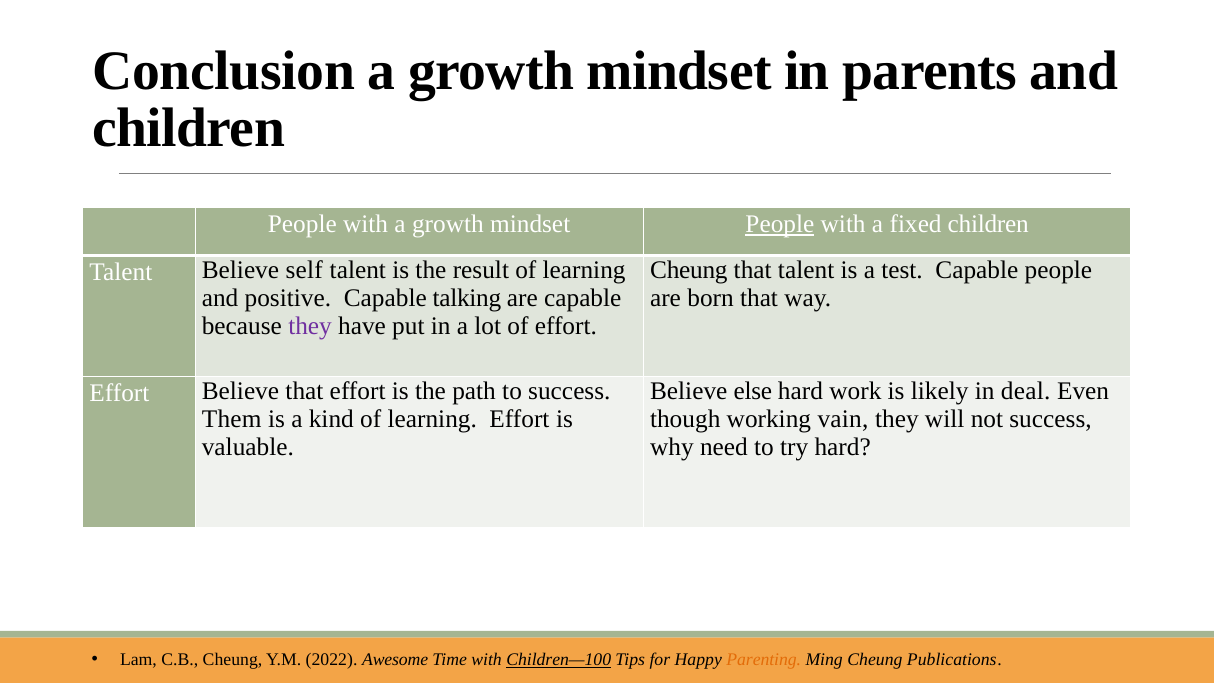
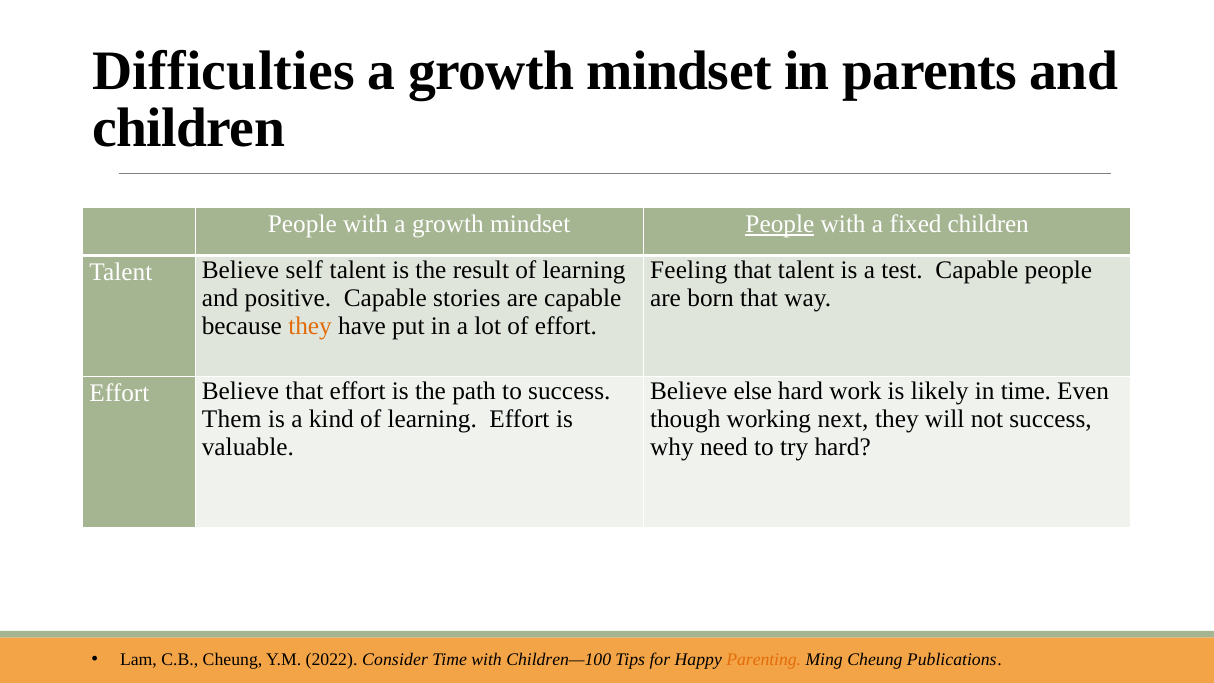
Conclusion: Conclusion -> Difficulties (224, 71)
Cheung: Cheung -> Feeling (689, 270)
talking: talking -> stories (467, 298)
they colour: purple -> orange (310, 326)
in deal: deal -> time (1026, 391)
vain: vain -> next (843, 419)
Awesome: Awesome -> Consider (395, 659)
Children—100 underline: present -> none (559, 659)
